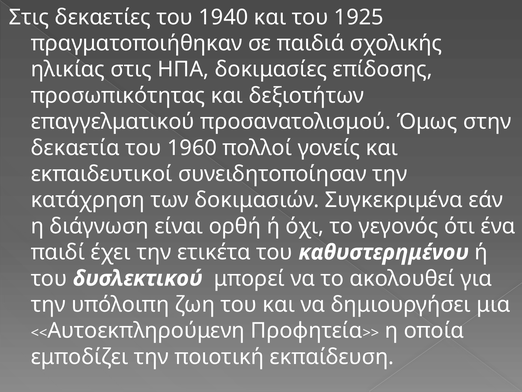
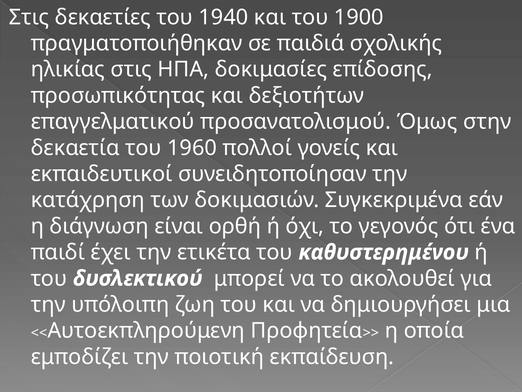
1925: 1925 -> 1900 (359, 17)
